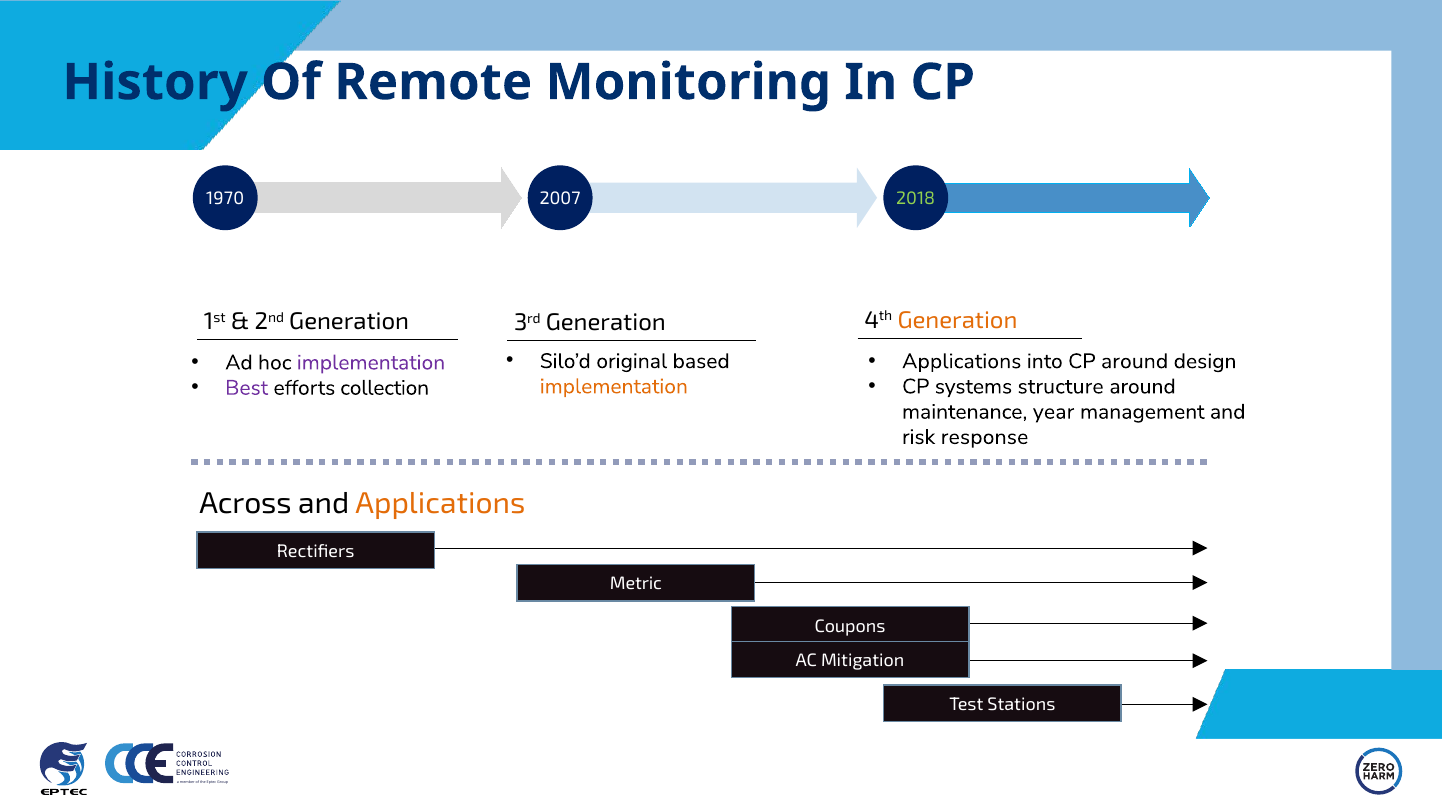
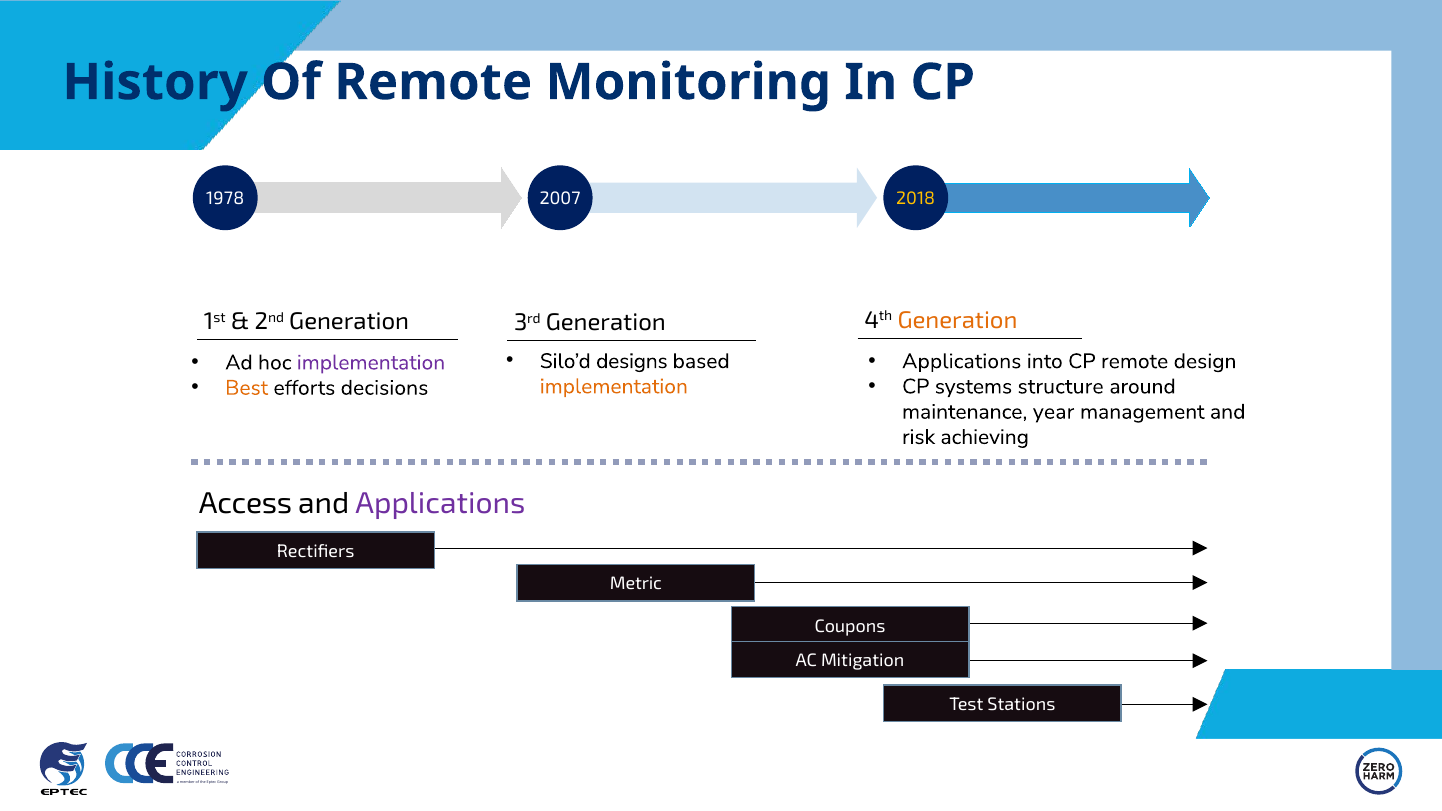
1970: 1970 -> 1978 (225, 199)
2018 colour: light green -> yellow (916, 199)
original: original -> designs (632, 361)
CP around: around -> remote (1135, 361)
Best colour: purple -> orange (247, 388)
collection: collection -> decisions (384, 388)
response: response -> achieving (985, 437)
Across: Across -> Access (246, 504)
Applications colour: orange -> purple (440, 504)
